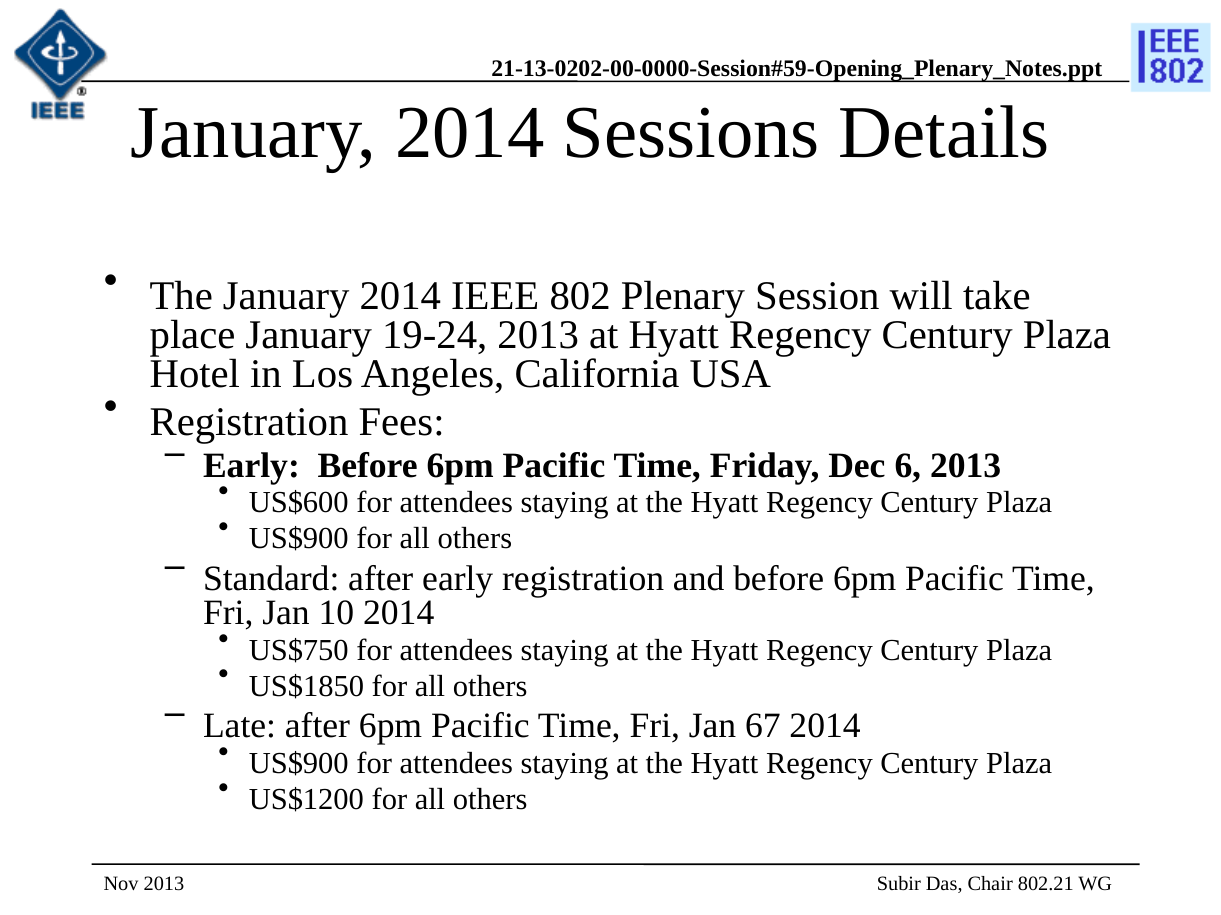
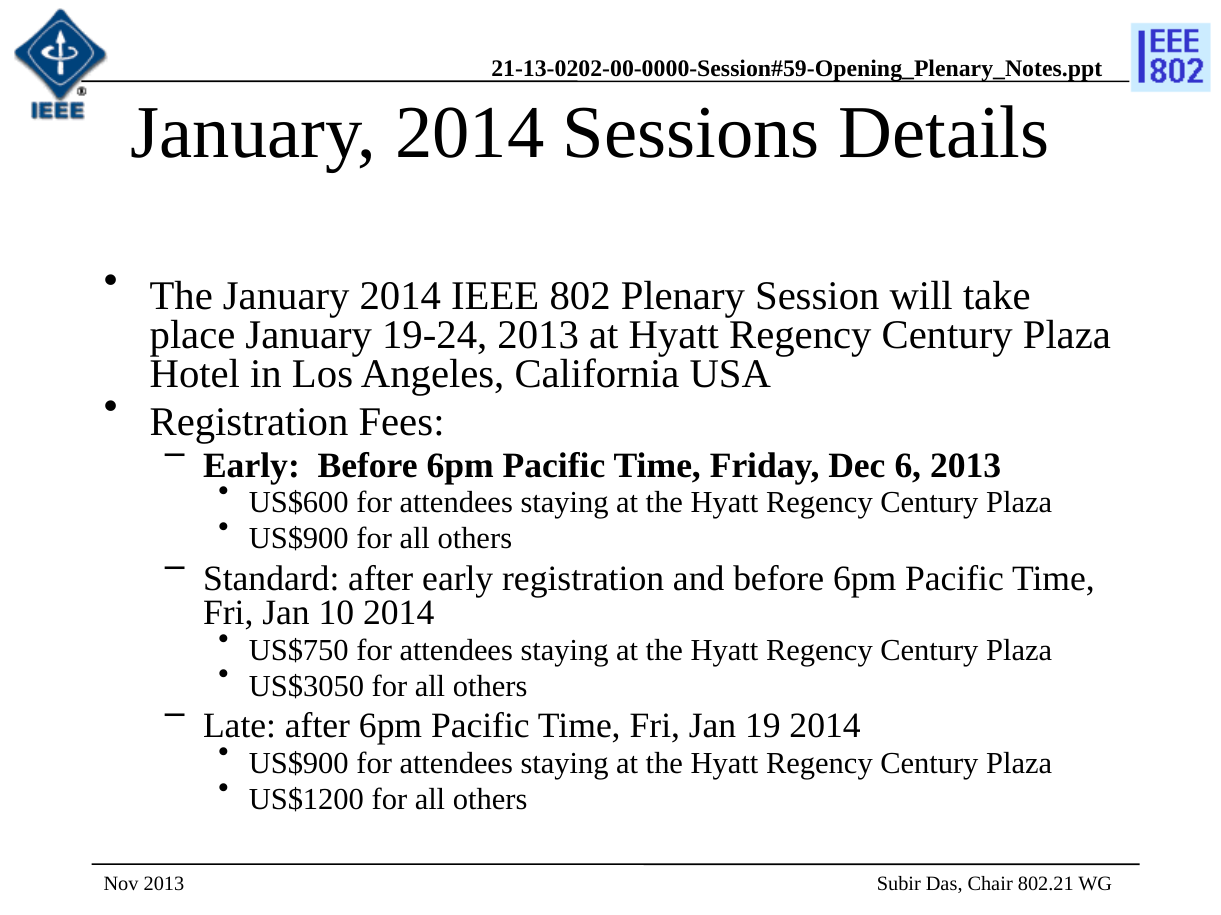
US$1850: US$1850 -> US$3050 (306, 687)
67: 67 -> 19 (763, 727)
